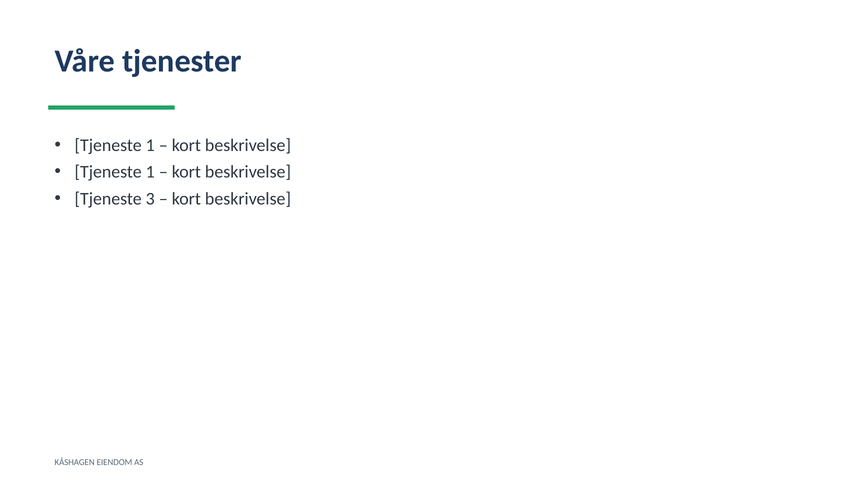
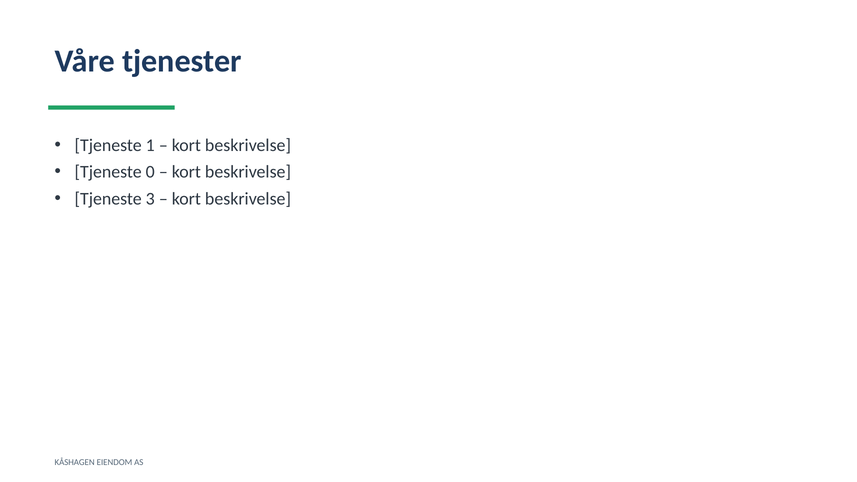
1: 1 -> 0 (150, 172)
